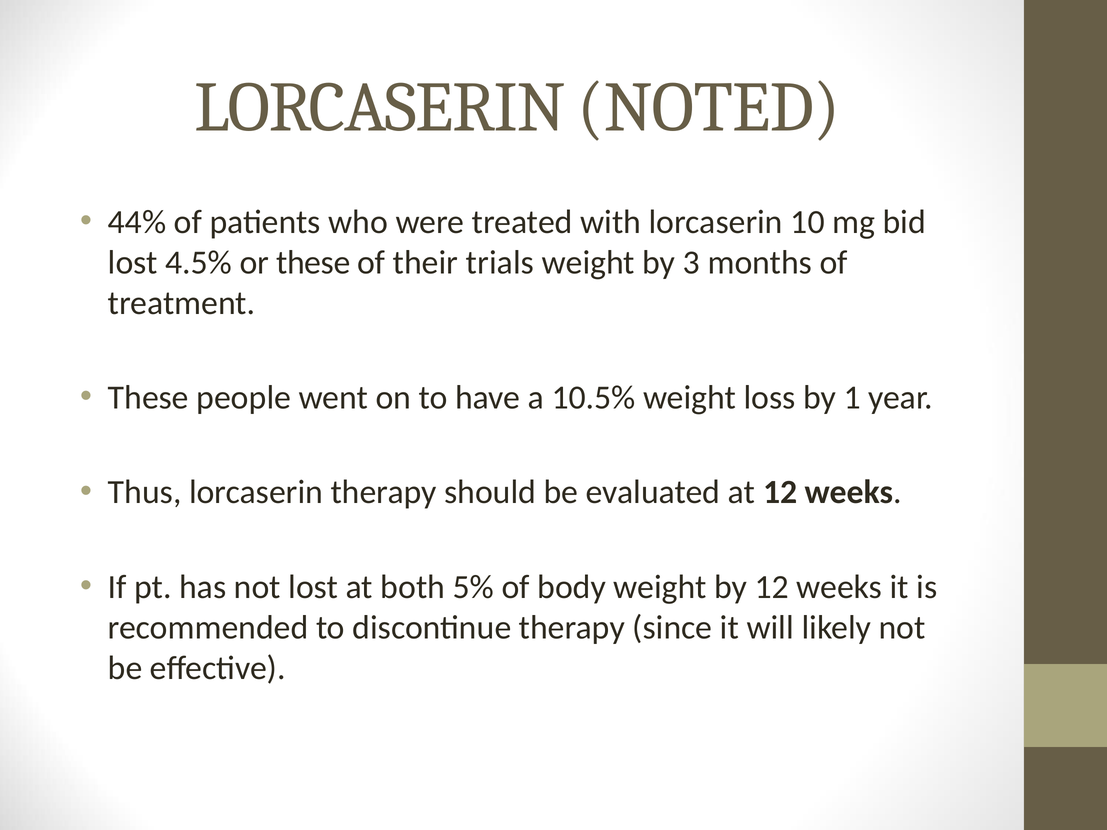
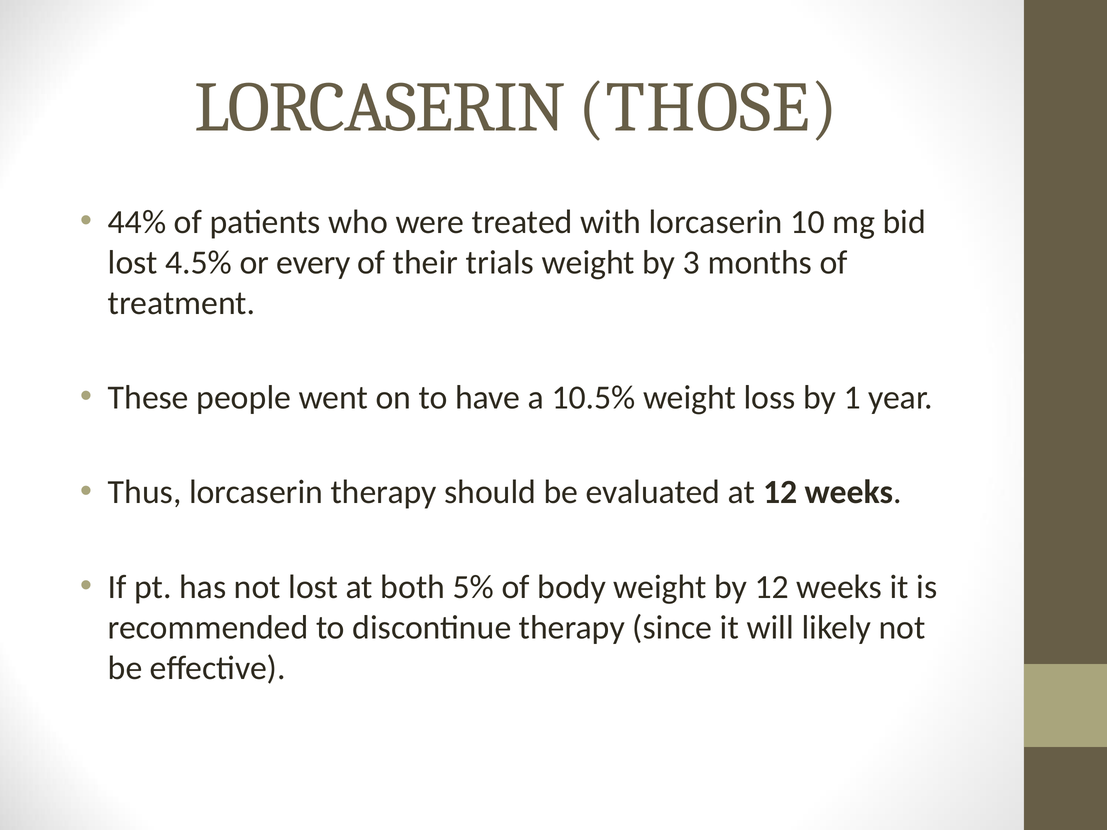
NOTED: NOTED -> THOSE (708, 107)
or these: these -> every (313, 262)
